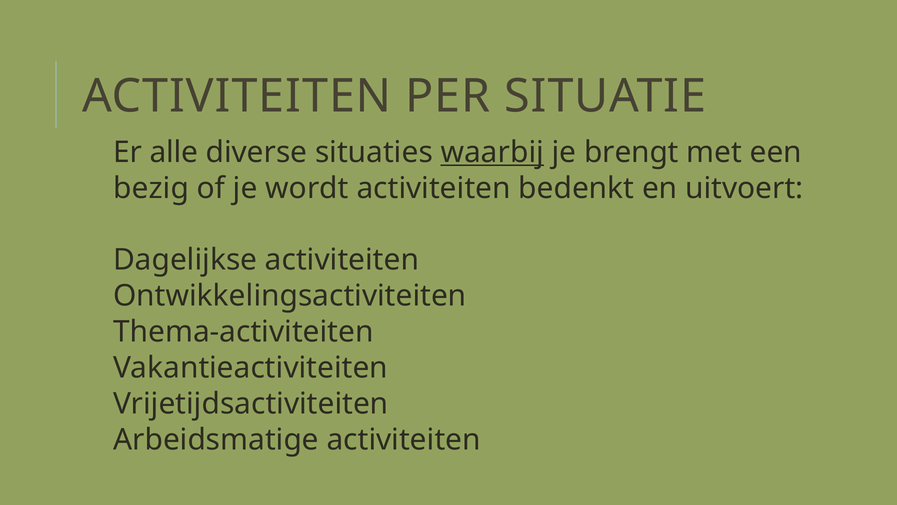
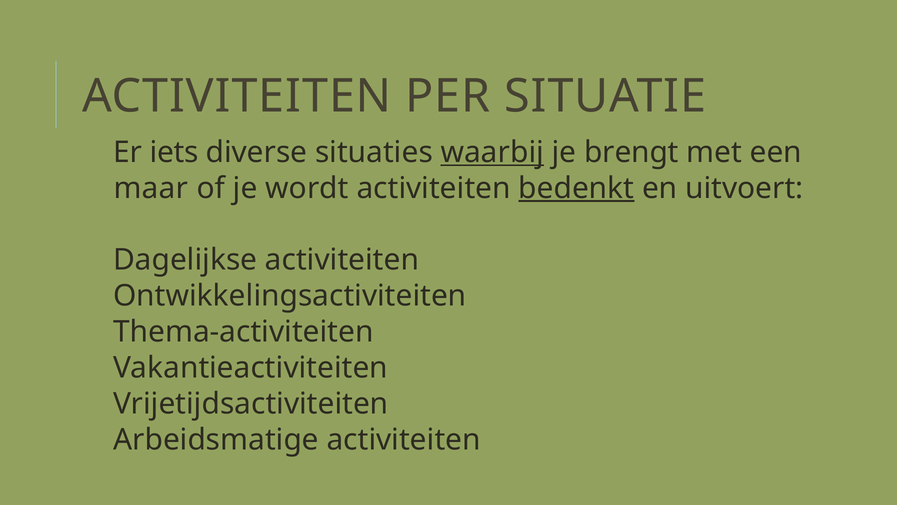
alle: alle -> iets (174, 152)
bezig: bezig -> maar (151, 188)
bedenkt underline: none -> present (576, 188)
